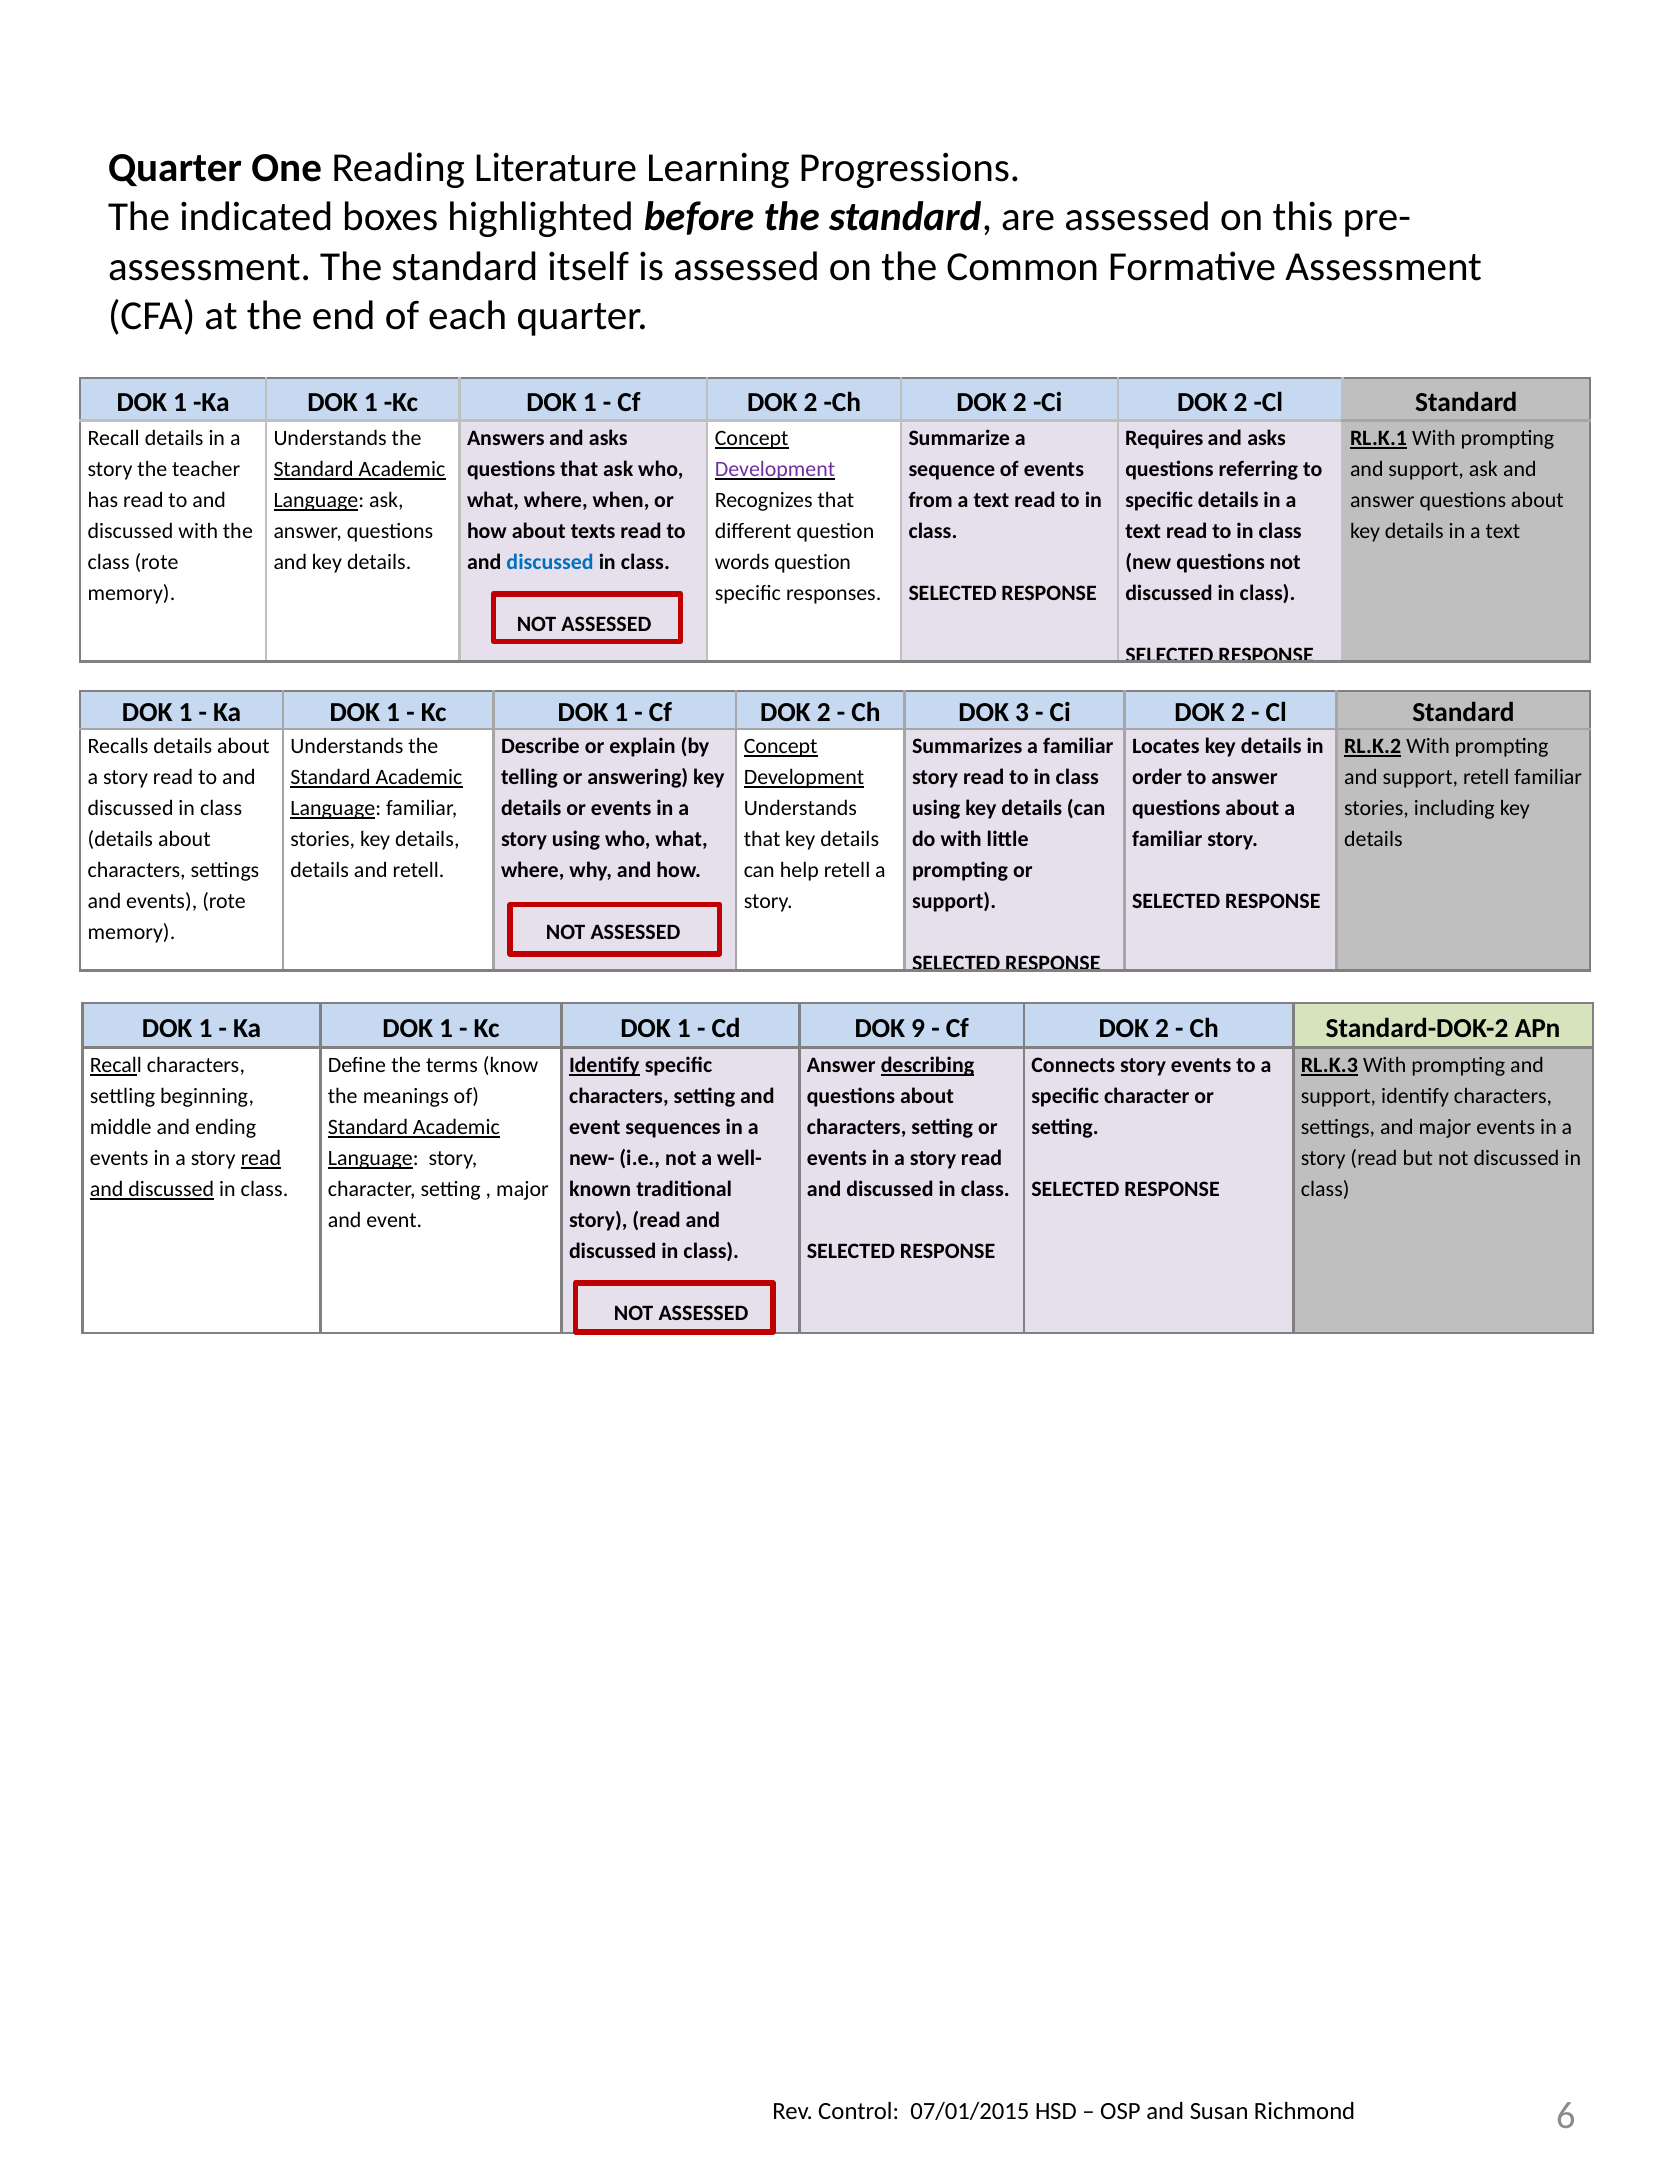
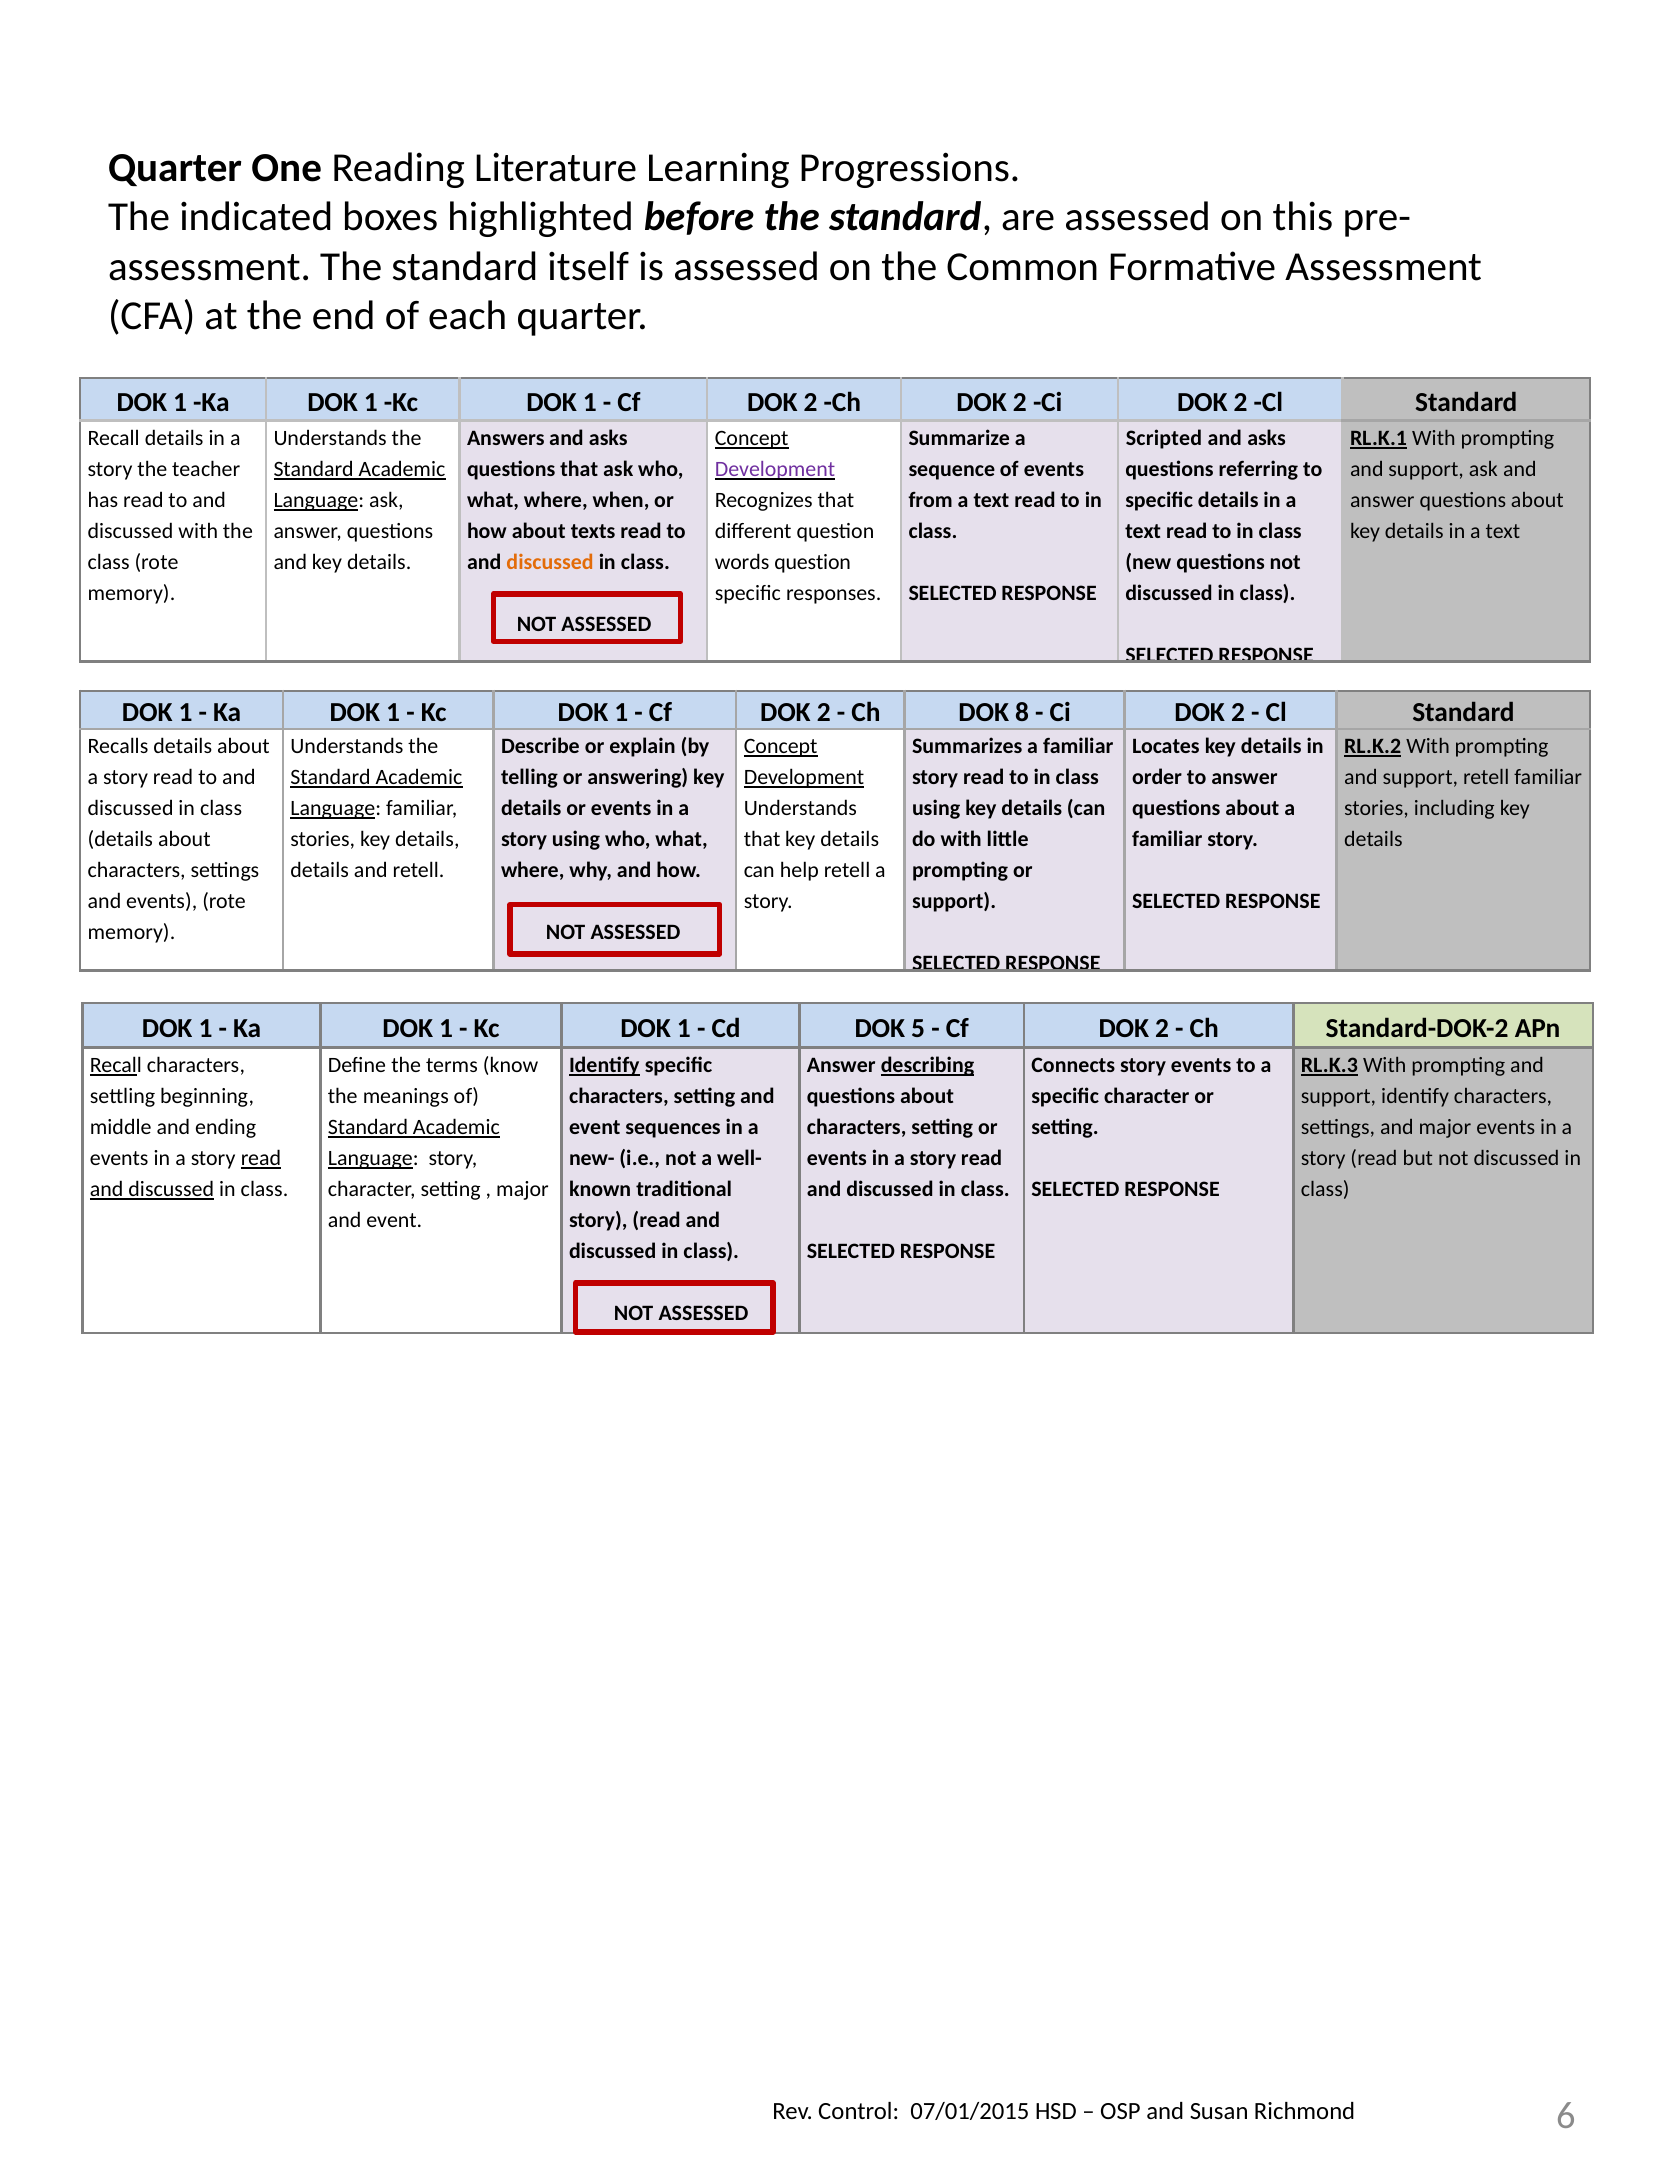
Requires: Requires -> Scripted (1164, 438)
discussed colour: blue -> orange (550, 562)
3: 3 -> 8 (1022, 713)
9: 9 -> 5 (918, 1028)
